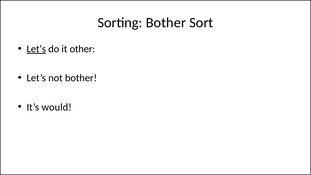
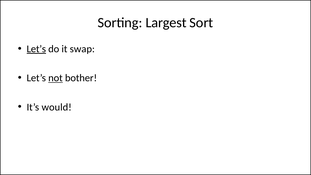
Sorting Bother: Bother -> Largest (166, 23)
other: other -> swap (82, 49)
not underline: none -> present (55, 78)
